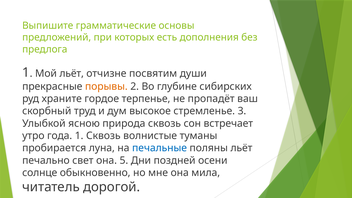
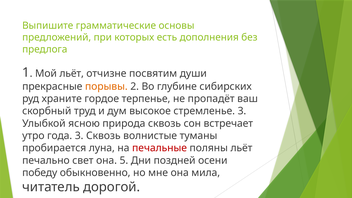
года 1: 1 -> 3 (79, 136)
печальные colour: blue -> red (160, 148)
солнце: солнце -> победу (40, 173)
